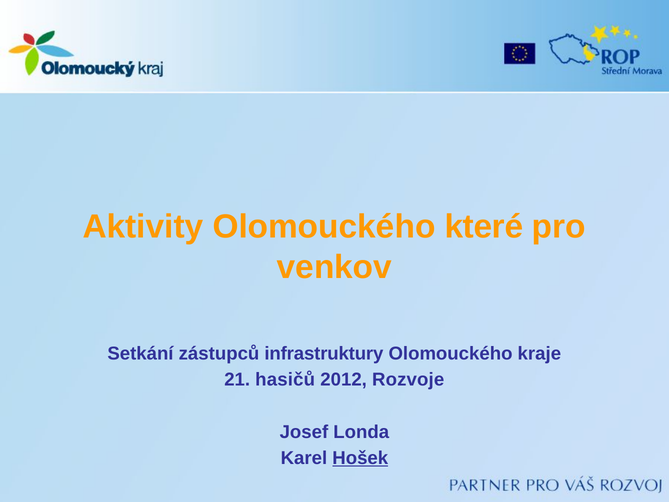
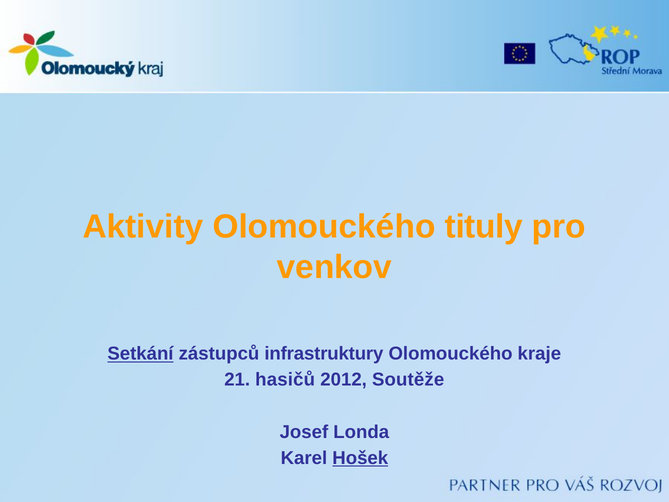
které: které -> tituly (484, 227)
Setkání underline: none -> present (140, 354)
Rozvoje: Rozvoje -> Soutěže (408, 380)
